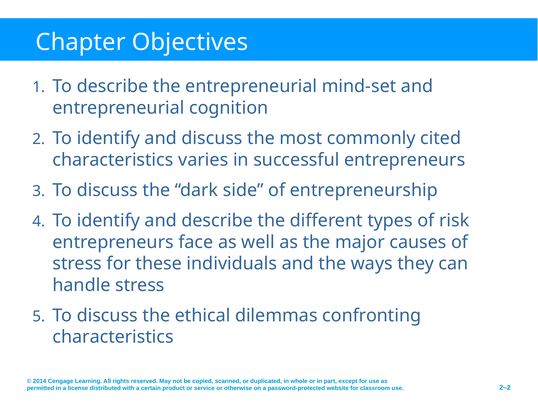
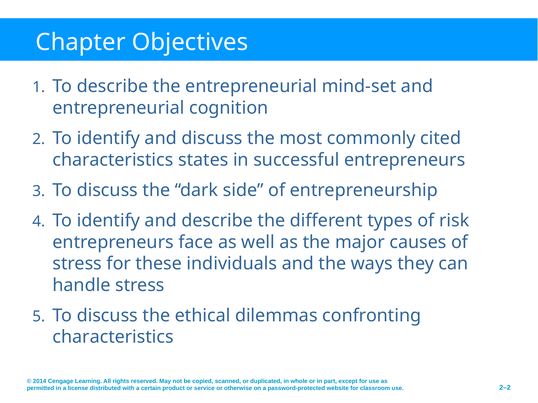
varies: varies -> states (203, 160)
